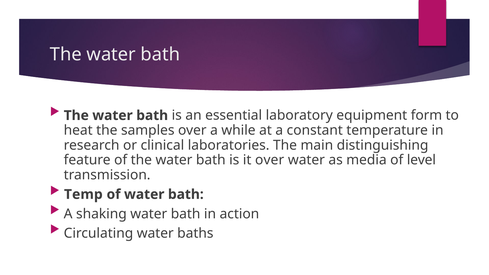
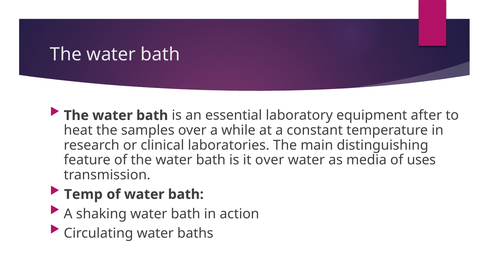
form: form -> after (426, 115)
level: level -> uses (421, 160)
